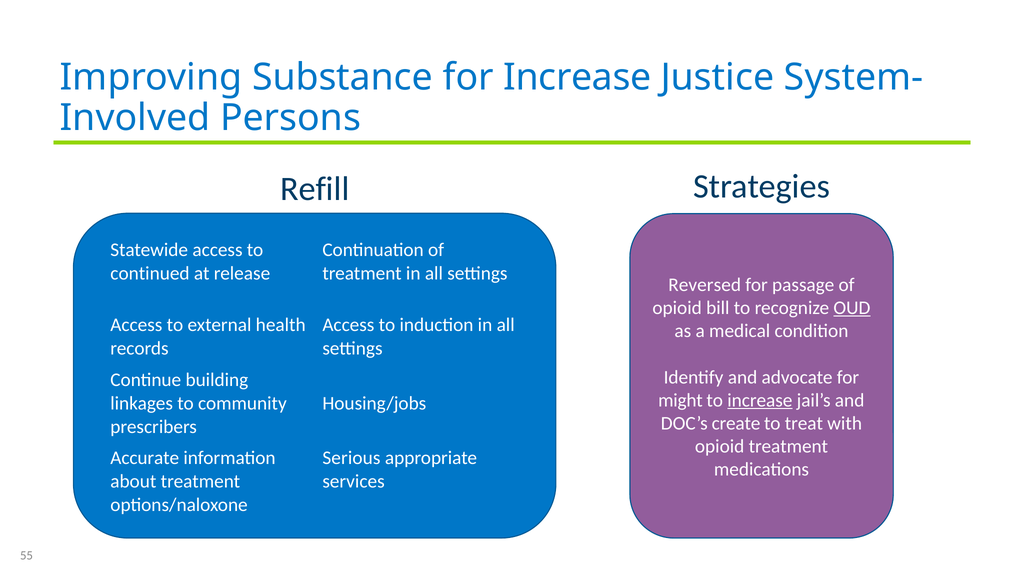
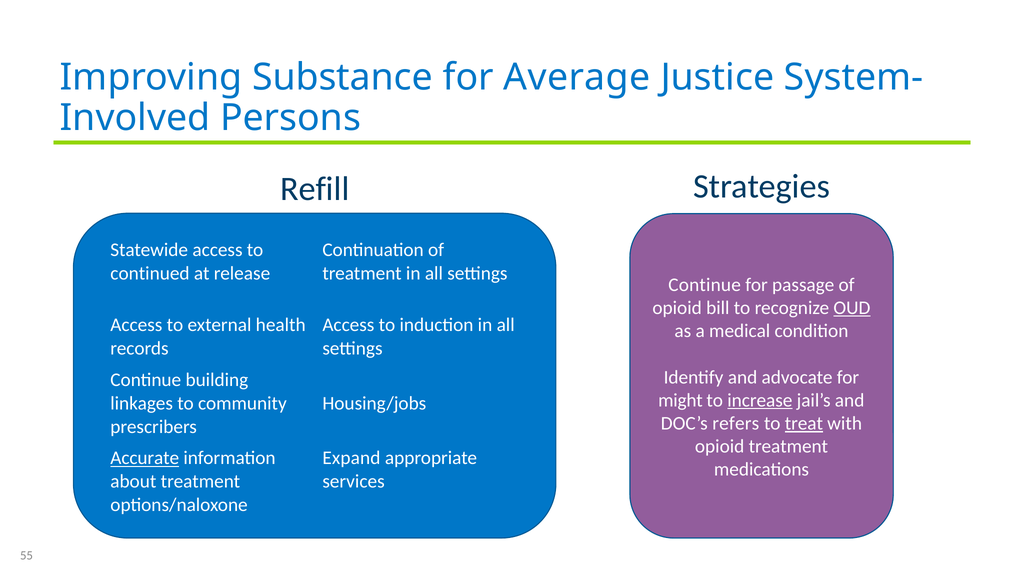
for Increase: Increase -> Average (577, 77)
Reversed: Reversed -> Continue (705, 285)
create: create -> refers (736, 424)
treat underline: none -> present (804, 424)
Accurate underline: none -> present (145, 458)
Serious: Serious -> Expand (351, 458)
